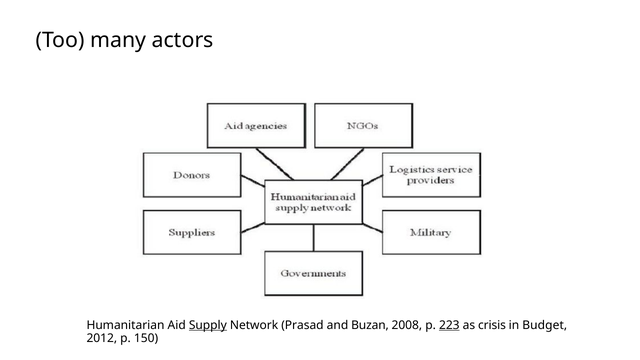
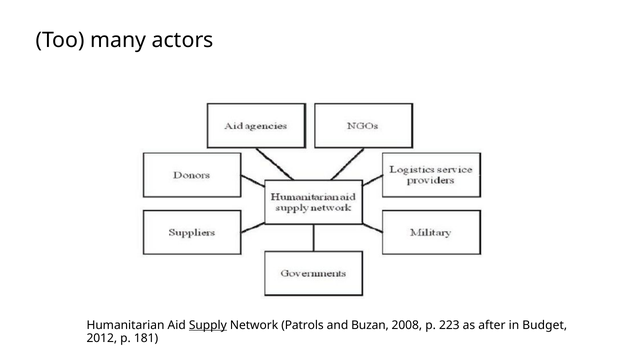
Prasad: Prasad -> Patrols (302, 325)
223 underline: present -> none (449, 325)
crisis: crisis -> after (492, 325)
150: 150 -> 181 (146, 338)
